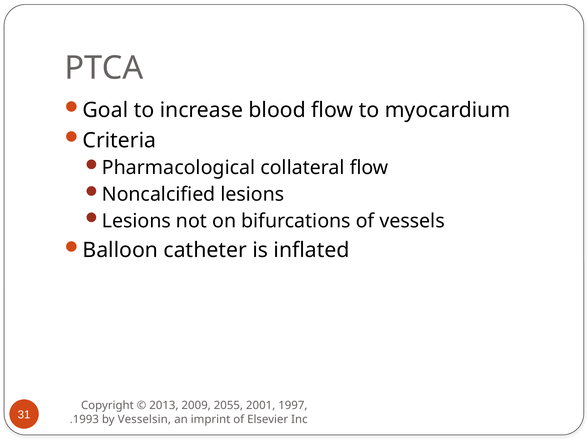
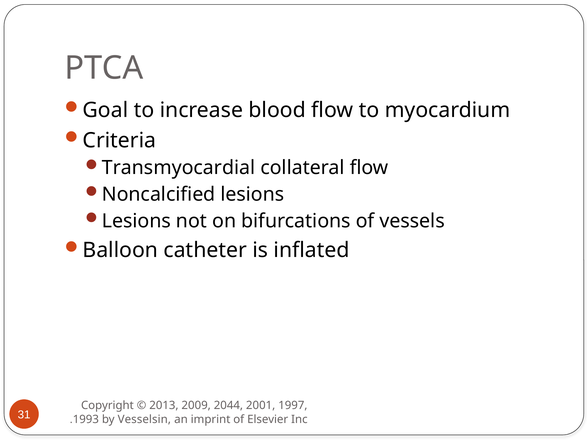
Pharmacological: Pharmacological -> Transmyocardial (179, 168)
2055: 2055 -> 2044 (228, 406)
